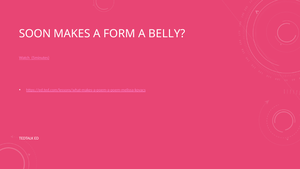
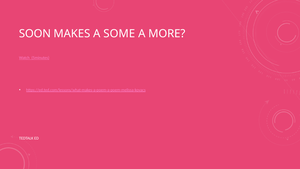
FORM: FORM -> SOME (119, 34)
BELLY: BELLY -> MORE (167, 34)
